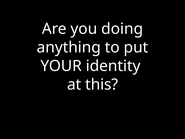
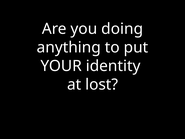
this: this -> lost (102, 84)
